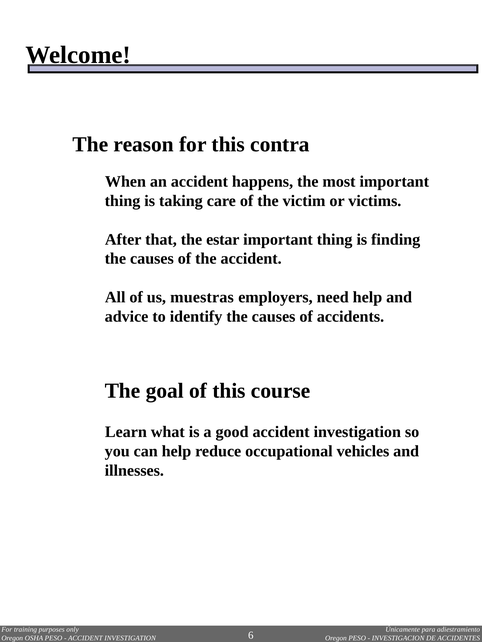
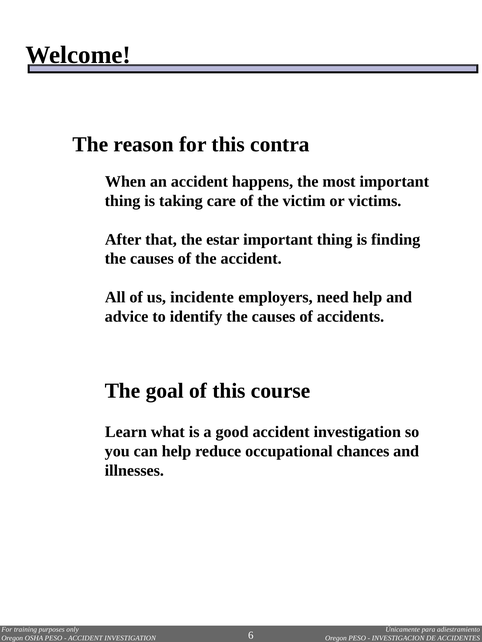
muestras: muestras -> incidente (202, 297)
vehicles: vehicles -> chances (363, 452)
